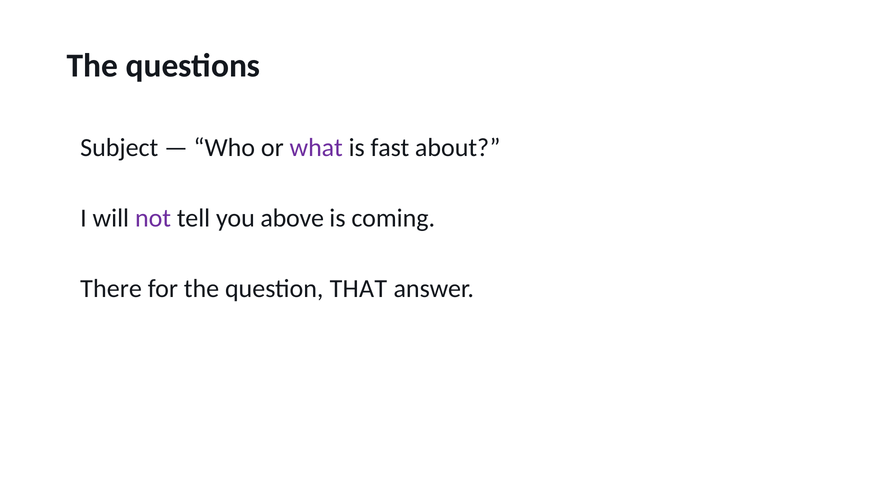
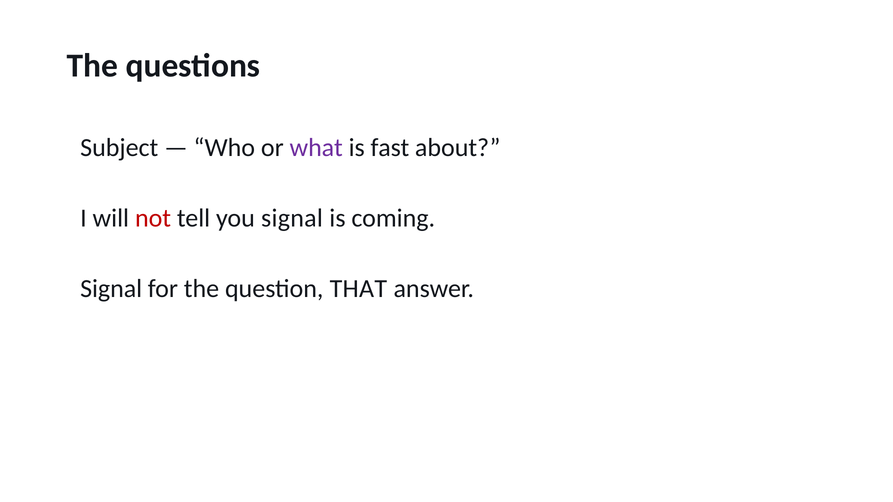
not colour: purple -> red (153, 218)
you above: above -> signal (292, 218)
There: There -> Signal (111, 289)
